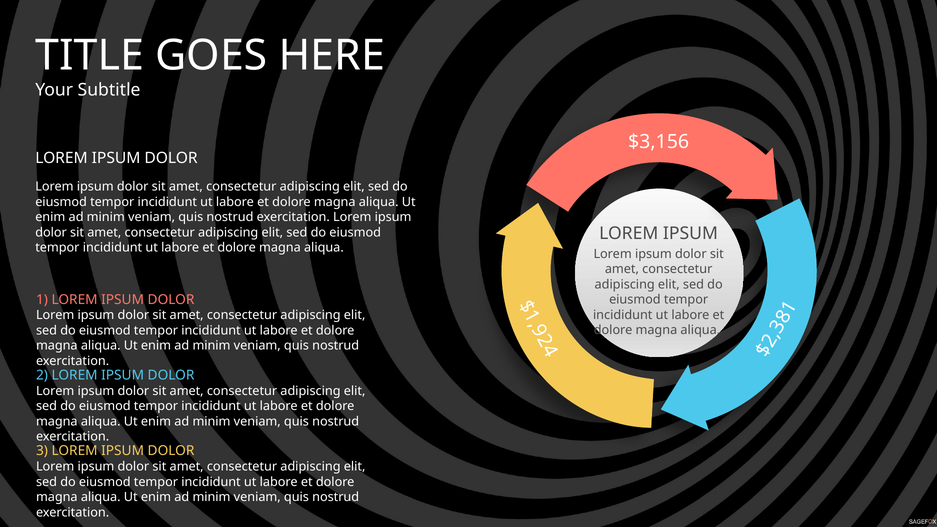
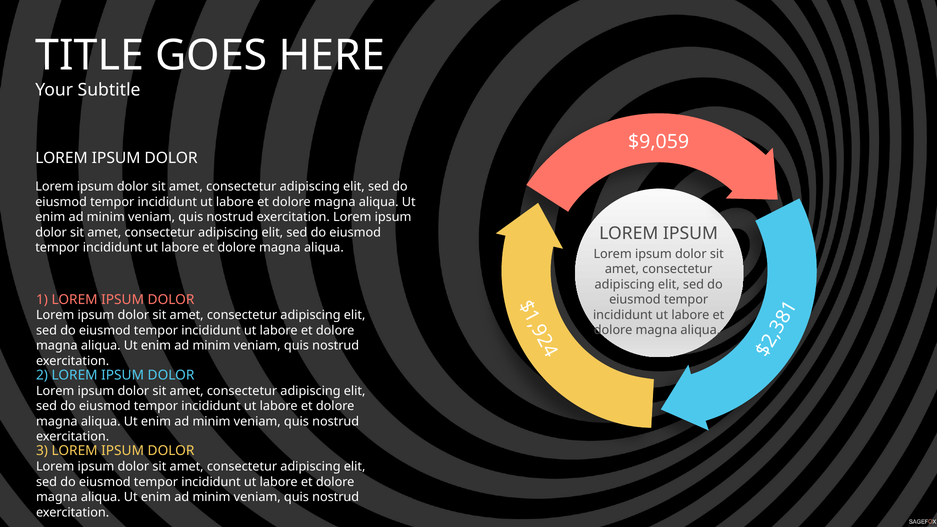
$3,156: $3,156 -> $9,059 (659, 142)
